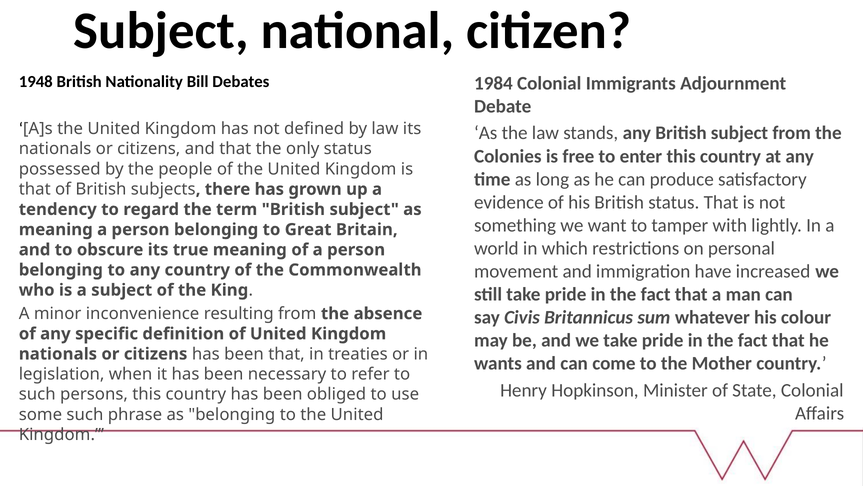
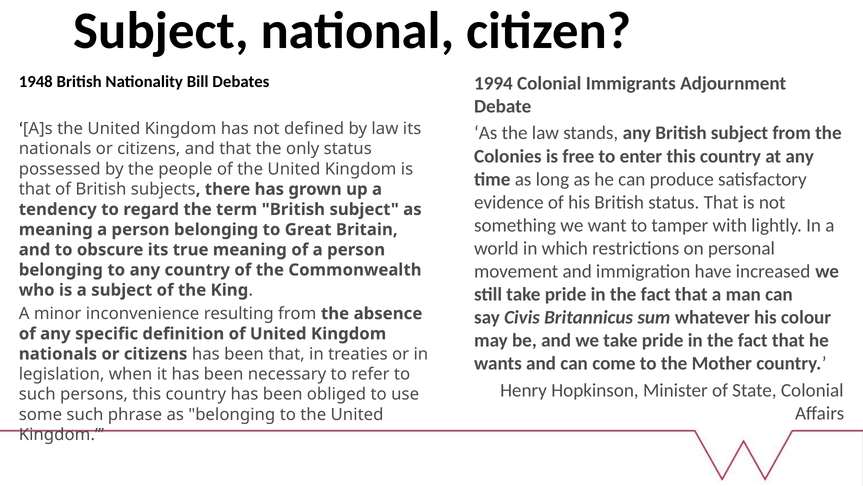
1984: 1984 -> 1994 (493, 83)
